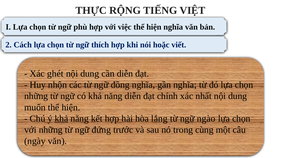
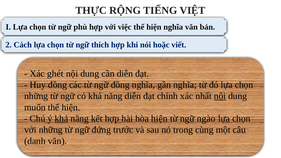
Huy nhộn: nhộn -> đồng (58, 85)
nội underline: none -> present (220, 96)
hòa lắng: lắng -> hiện (159, 119)
ngày: ngày -> danh (35, 141)
